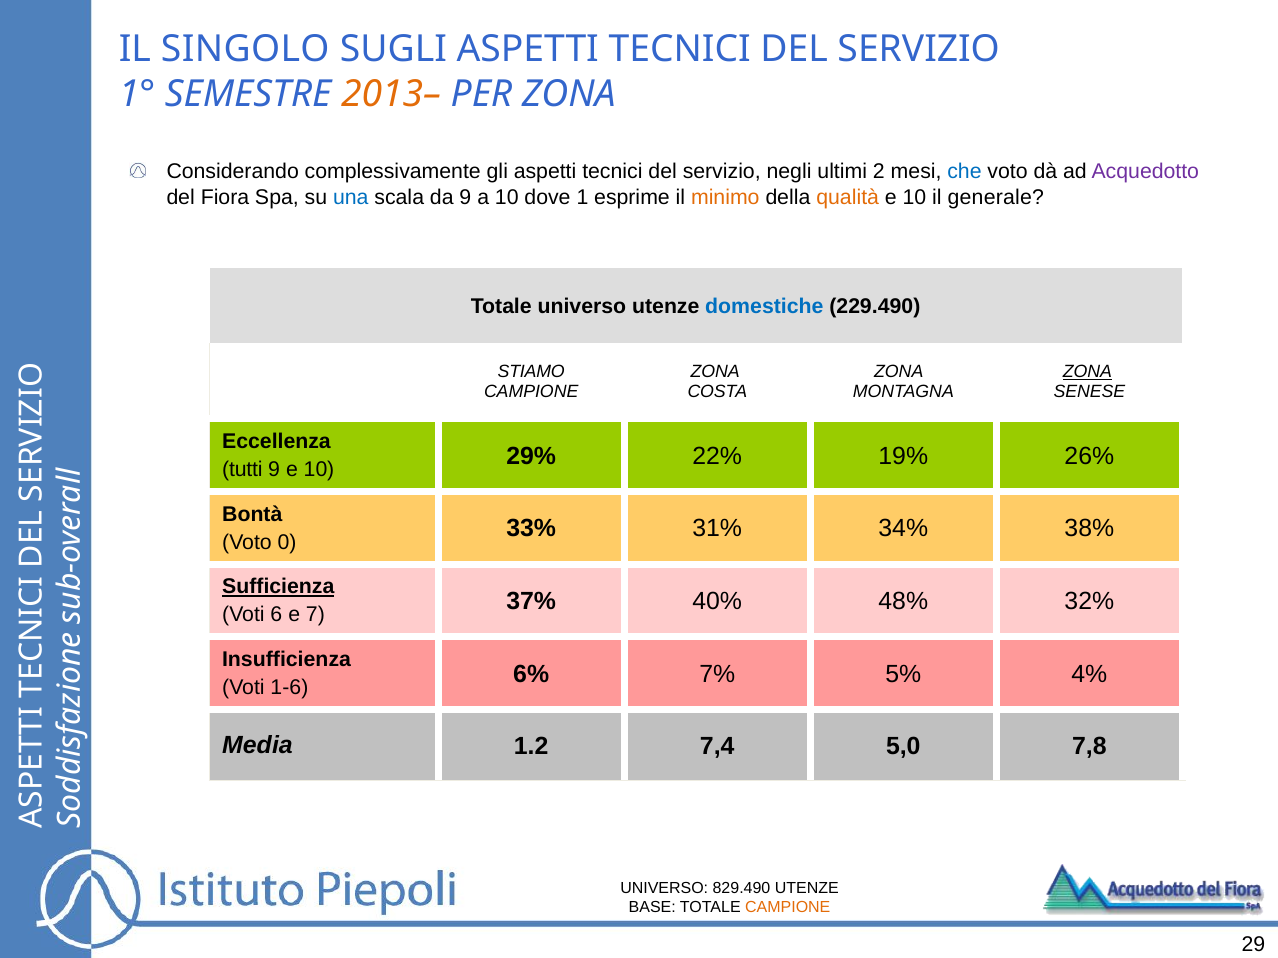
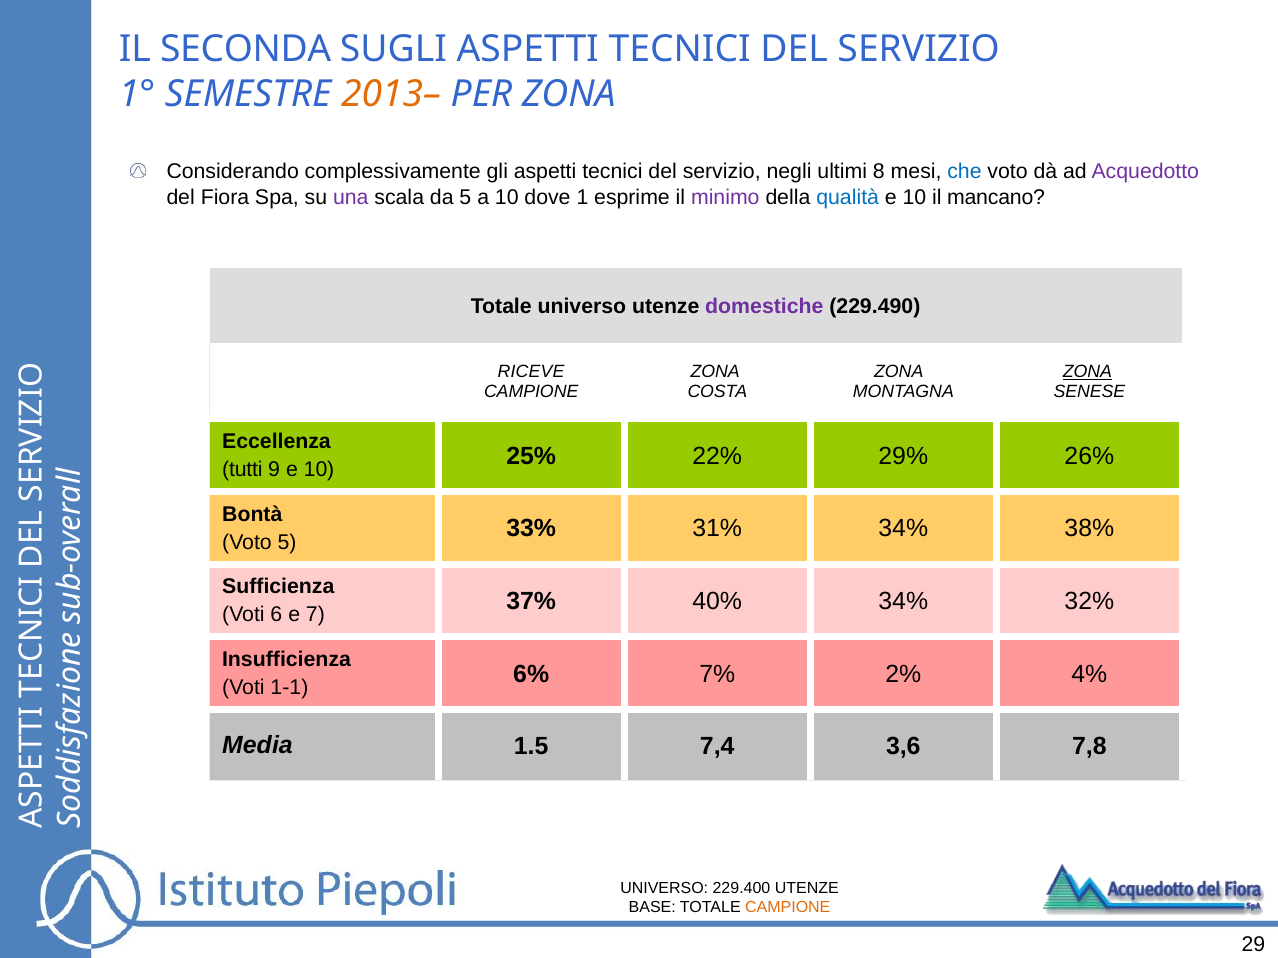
SINGOLO: SINGOLO -> SECONDA (246, 49)
2: 2 -> 8 (879, 172)
una colour: blue -> purple (351, 197)
da 9: 9 -> 5 (465, 197)
minimo colour: orange -> purple (725, 197)
qualità colour: orange -> blue (848, 197)
generale: generale -> mancano (996, 197)
domestiche colour: blue -> purple (764, 306)
STIAMO: STIAMO -> RICEVE (531, 372)
29%: 29% -> 25% (531, 456)
19%: 19% -> 29% (903, 456)
Voto 0: 0 -> 5 (287, 542)
Sufficienza underline: present -> none (278, 587)
40% 48%: 48% -> 34% (903, 602)
5%: 5% -> 2% (903, 675)
1-6: 1-6 -> 1-1 (289, 688)
1.2: 1.2 -> 1.5 (531, 747)
5,0: 5,0 -> 3,6 (903, 747)
829.490: 829.490 -> 229.400 (741, 889)
